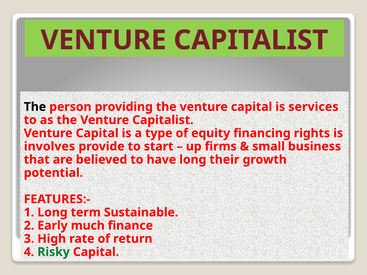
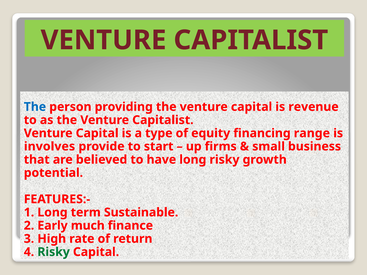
The colour: black -> blue (35, 107)
services: services -> revenue (313, 107)
rights: rights -> range (312, 133)
long their: their -> risky (224, 160)
